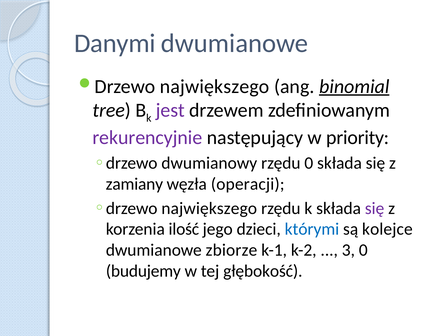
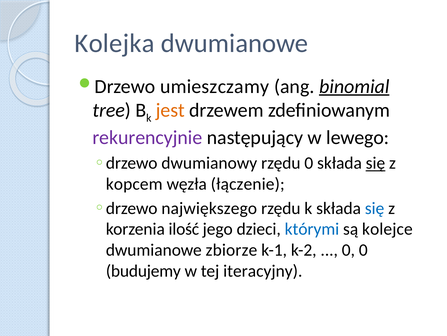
Danymi: Danymi -> Kolejka (115, 43)
największego: największego -> umieszczamy (215, 86)
jest colour: purple -> orange (170, 110)
priority: priority -> lewego (358, 137)
się underline: none -> present (375, 163)
zamiany: zamiany -> kopcem (134, 184)
operacji: operacji -> łączenie (248, 184)
się colour: purple -> blue (375, 208)
3: 3 -> 0 (348, 250)
głębokość: głębokość -> iteracyjny (263, 270)
